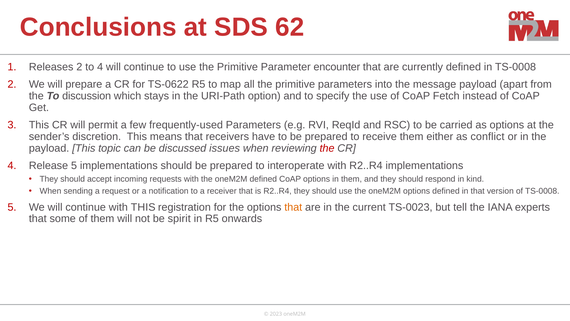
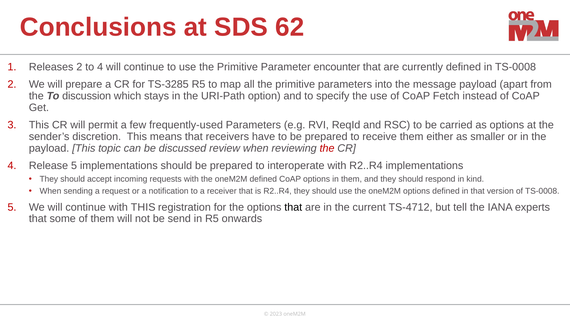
TS-0622: TS-0622 -> TS-3285 (168, 84)
conflict: conflict -> smaller (488, 136)
issues: issues -> review (225, 148)
that colour: orange -> black (293, 207)
TS-0023: TS-0023 -> TS-4712 (411, 207)
spirit: spirit -> send (179, 218)
